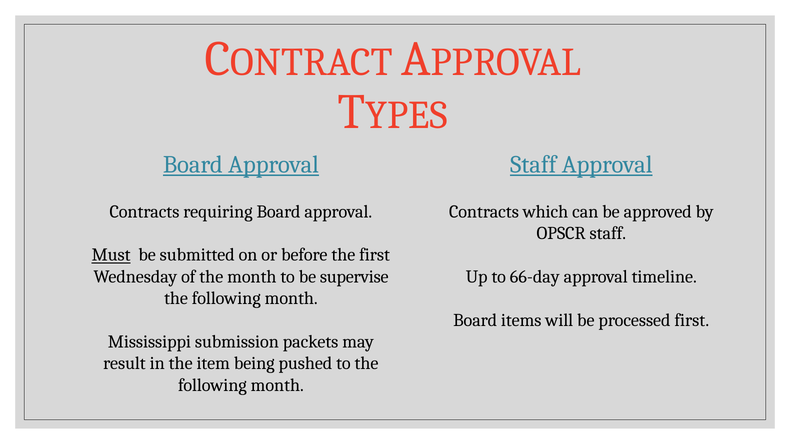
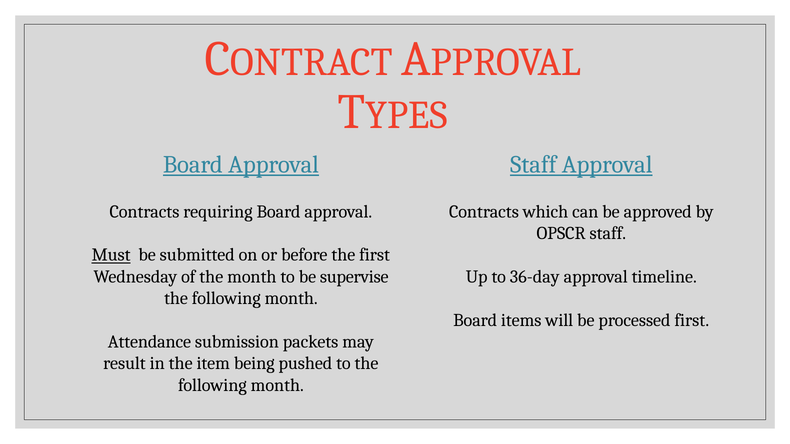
66-day: 66-day -> 36-day (535, 277)
Mississippi: Mississippi -> Attendance (149, 342)
